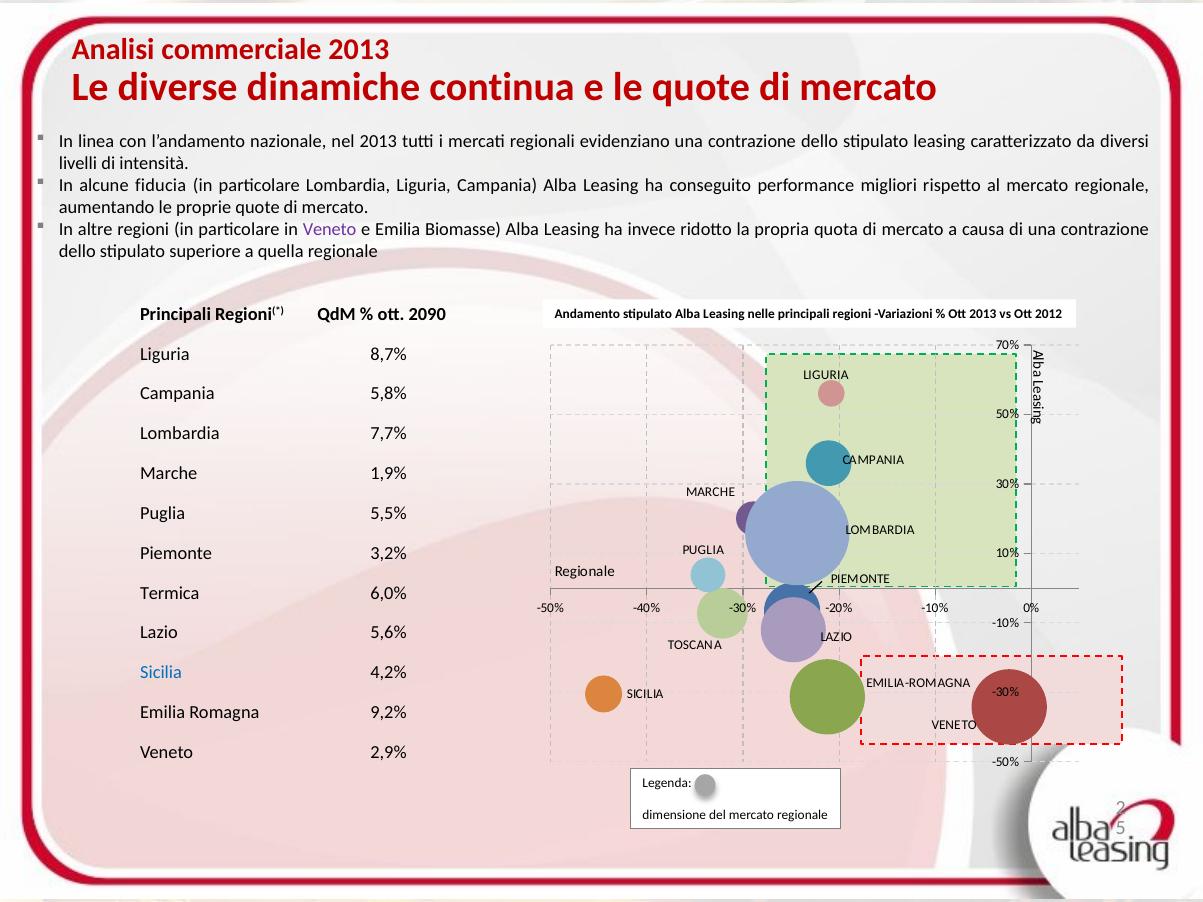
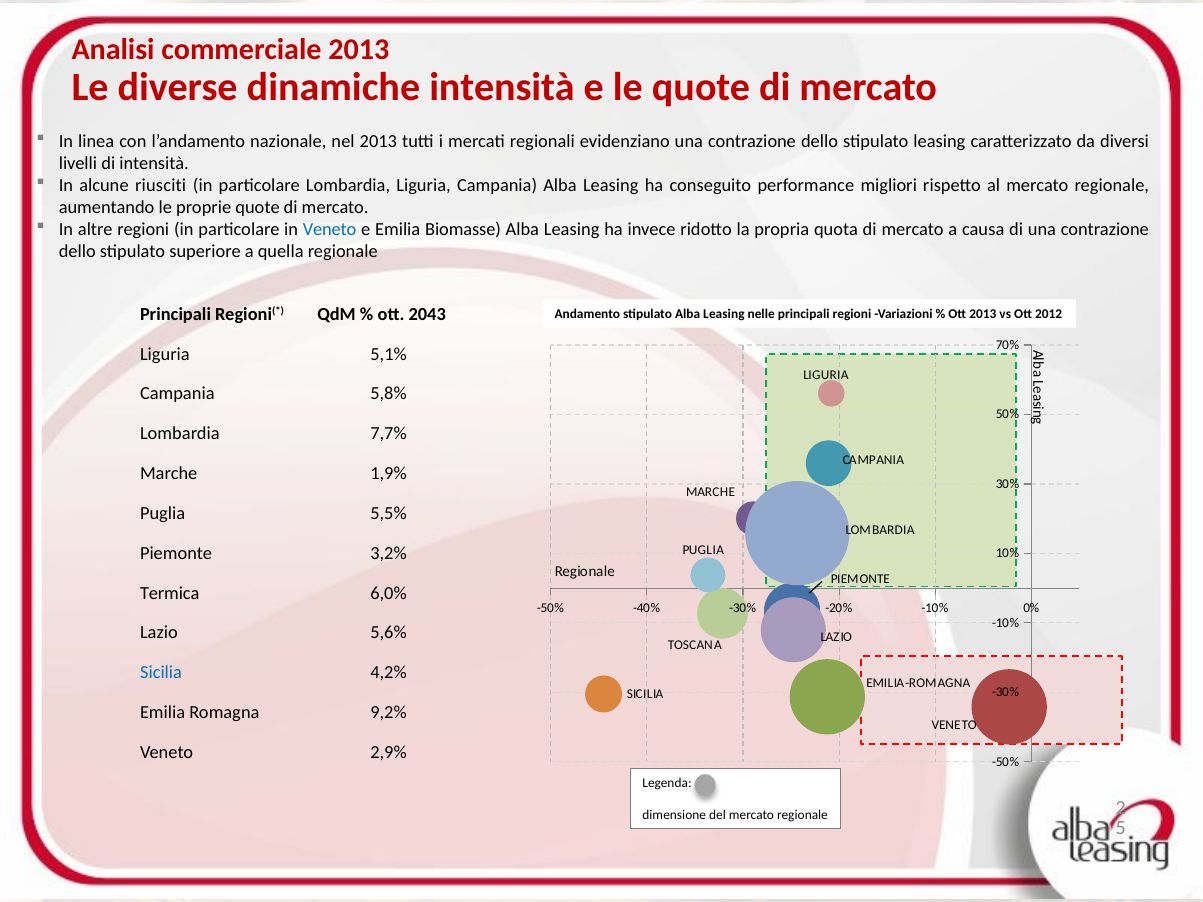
dinamiche continua: continua -> intensità (502, 88)
fiducia: fiducia -> riusciti (161, 185)
Veneto colour: purple -> blue (330, 229)
2090: 2090 -> 2043 (427, 314)
8,7%: 8,7% -> 5,1% (389, 354)
